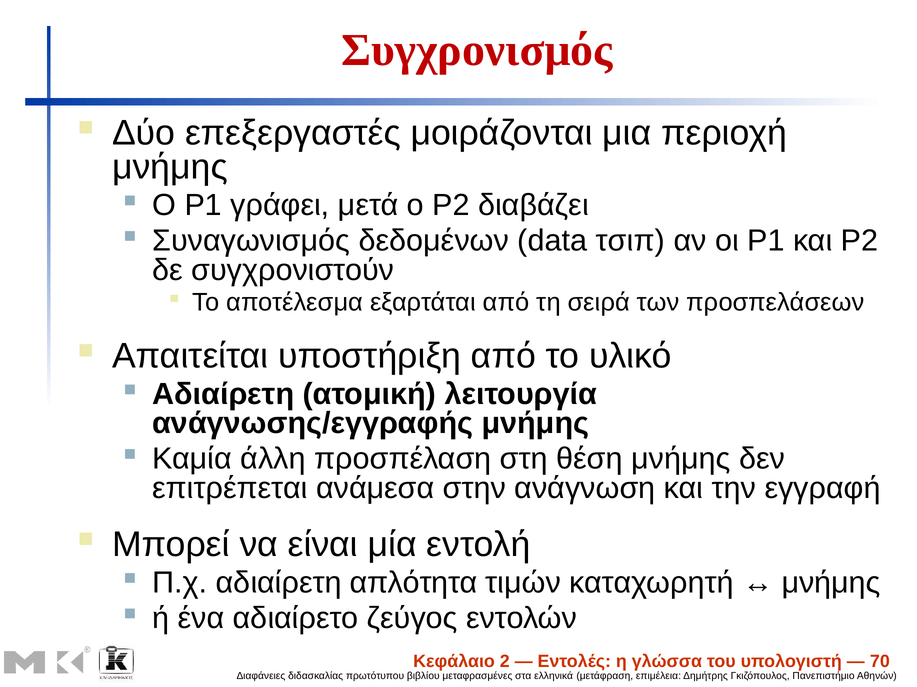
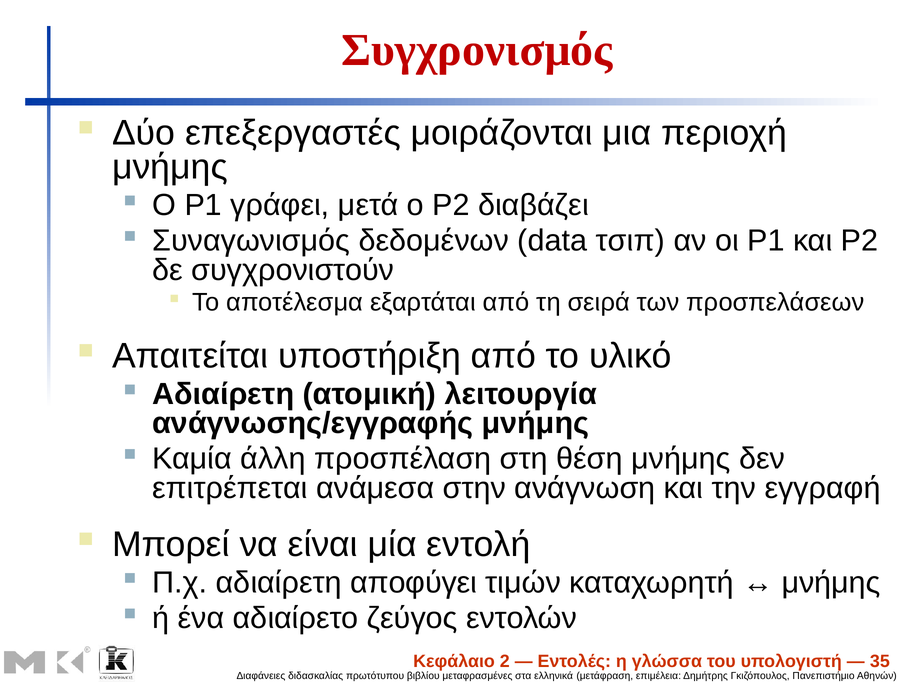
απλότητα: απλότητα -> αποφύγει (414, 583)
70: 70 -> 35 (880, 662)
